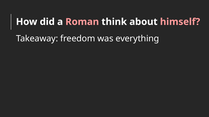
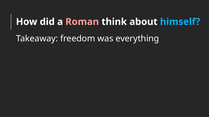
himself colour: pink -> light blue (180, 22)
